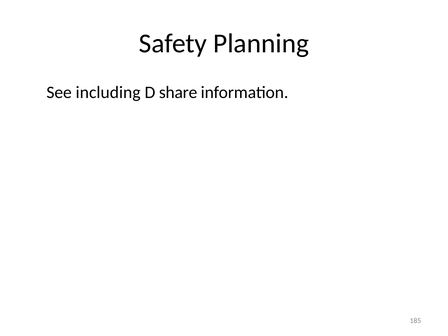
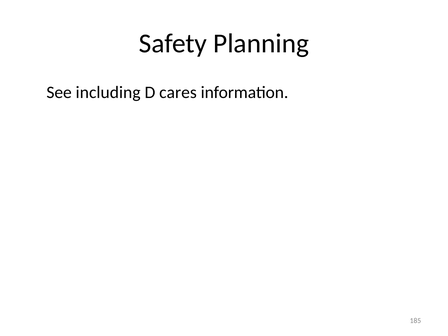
share: share -> cares (178, 92)
